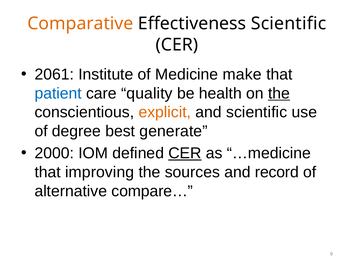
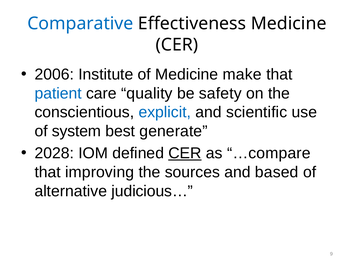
Comparative colour: orange -> blue (80, 23)
Effectiveness Scientific: Scientific -> Medicine (289, 23)
2061: 2061 -> 2006 (54, 74)
health: health -> safety (220, 93)
the underline: present -> none (279, 93)
explicit colour: orange -> blue (165, 112)
degree: degree -> system (77, 131)
2000: 2000 -> 2028 (54, 153)
…medicine: …medicine -> …compare (269, 153)
record: record -> based (277, 172)
compare…: compare… -> judicious… (152, 191)
